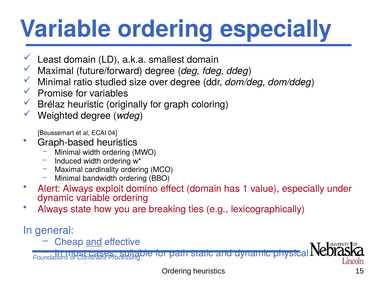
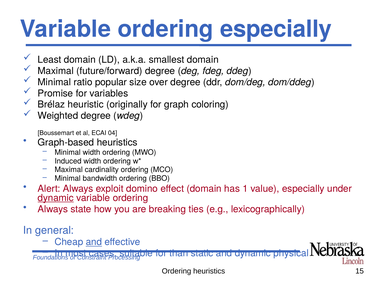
studied: studied -> popular (111, 82)
dynamic underline: none -> present (56, 198)
path: path -> than (179, 253)
